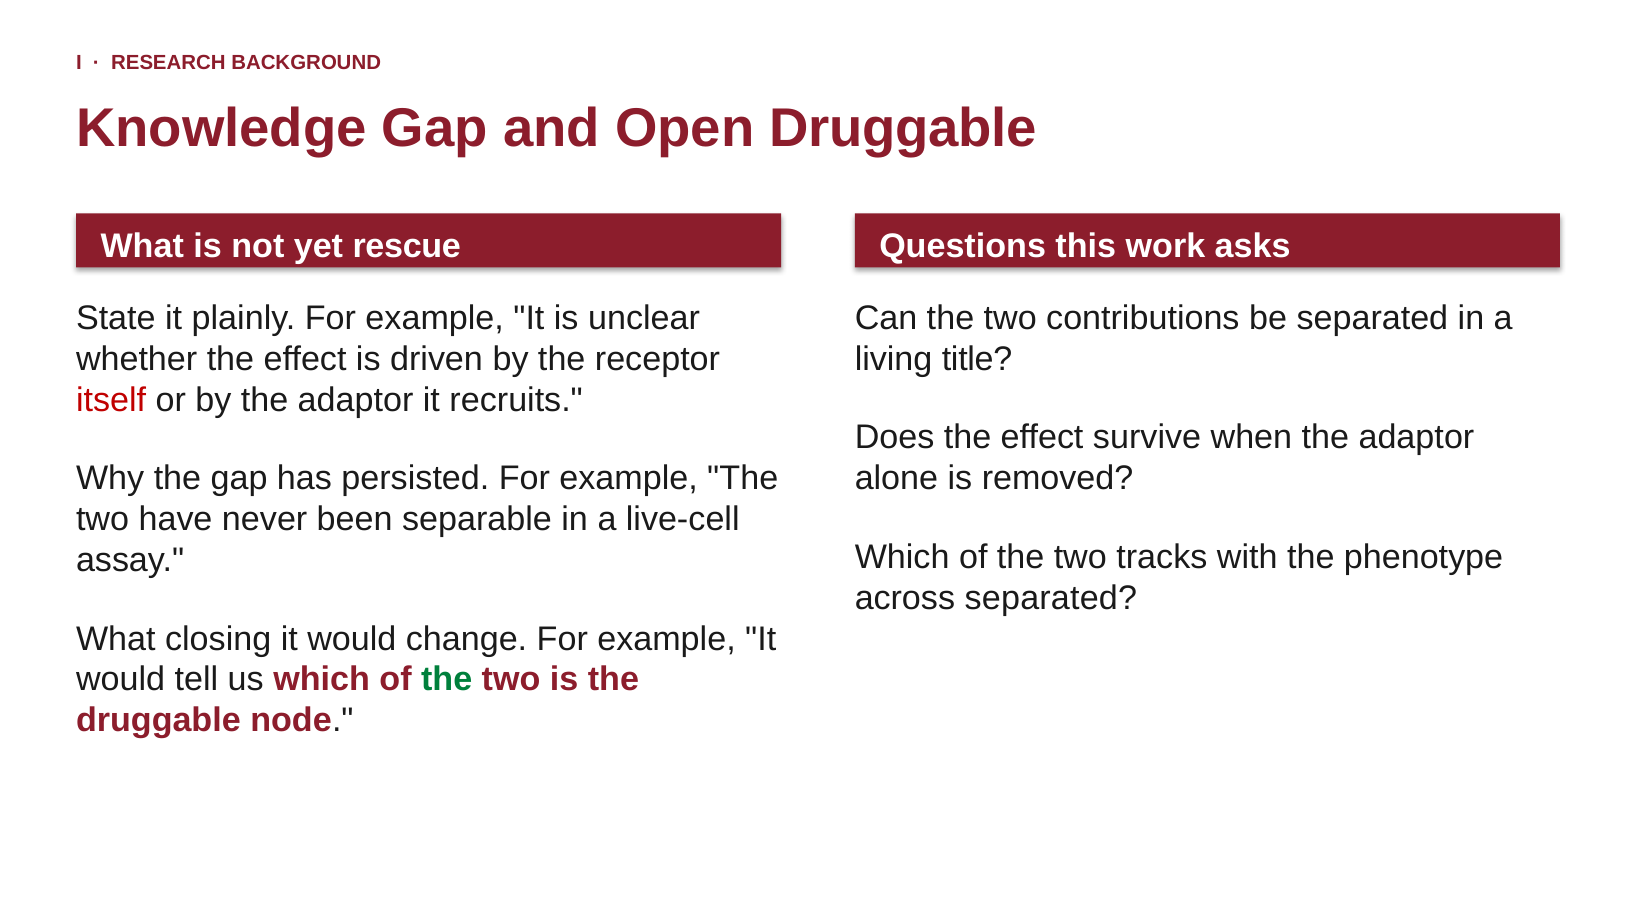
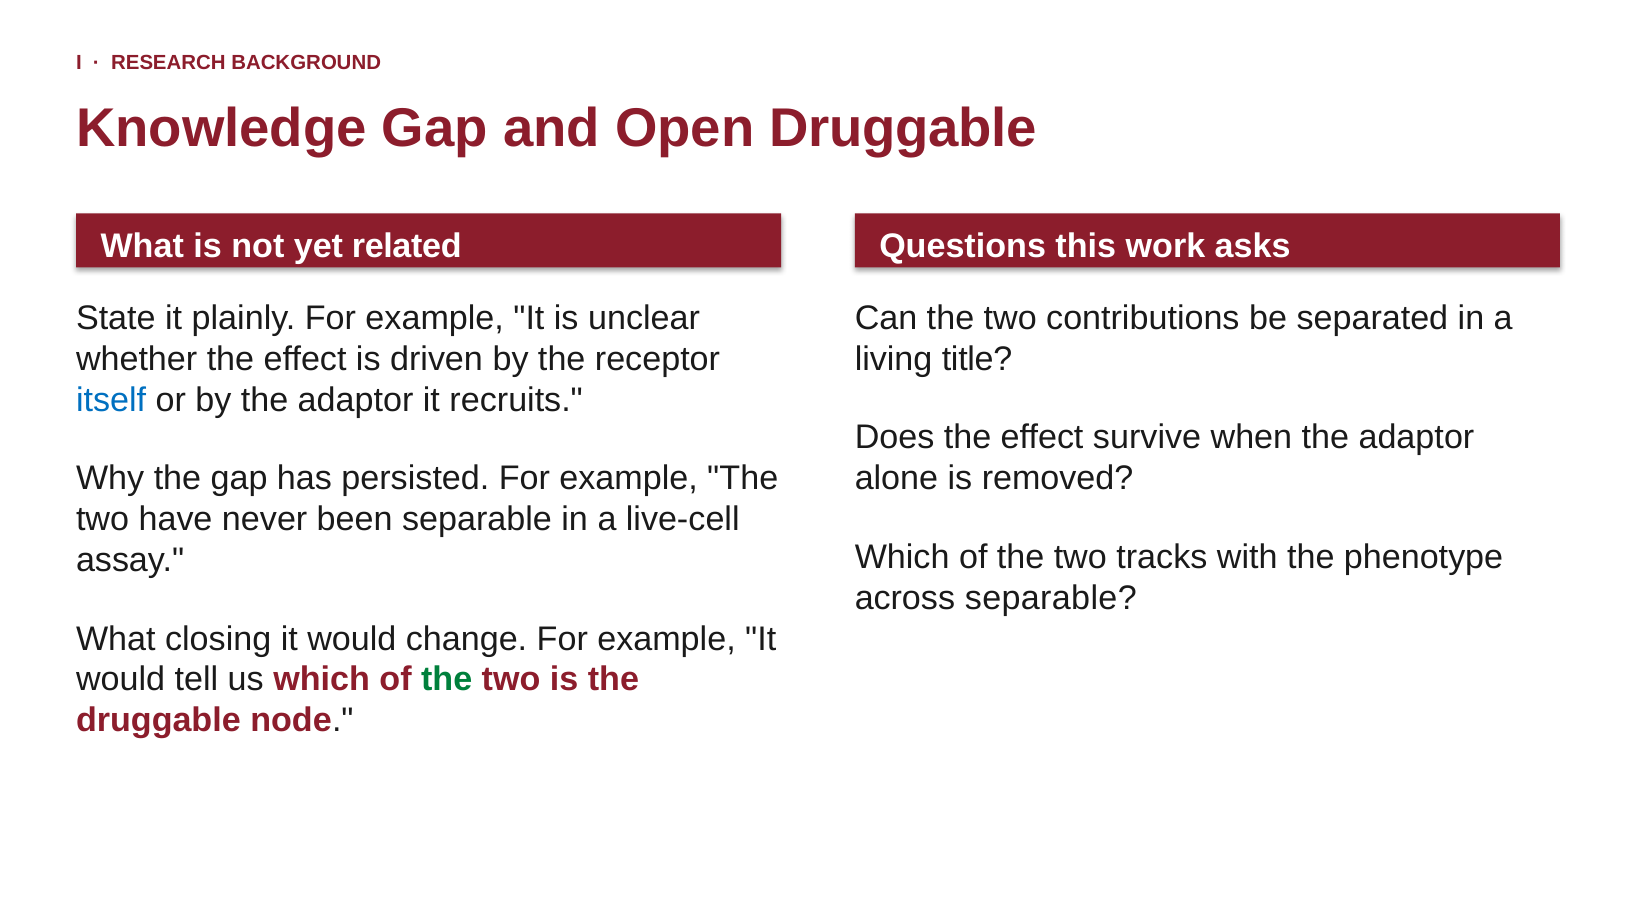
rescue: rescue -> related (407, 246)
itself colour: red -> blue (111, 400)
across separated: separated -> separable (1051, 598)
